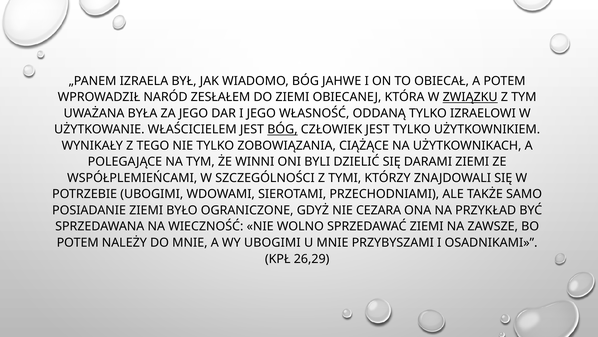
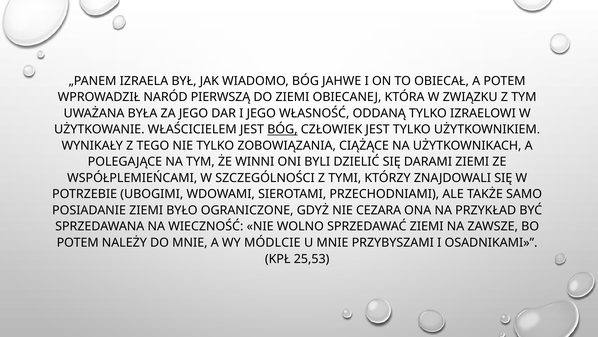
ZESŁAŁEM: ZESŁAŁEM -> PIERWSZĄ (221, 97)
ZWIĄZKU underline: present -> none (470, 97)
WY UBOGIMI: UBOGIMI -> MÓDLCIE (272, 242)
26,29: 26,29 -> 25,53 (312, 258)
